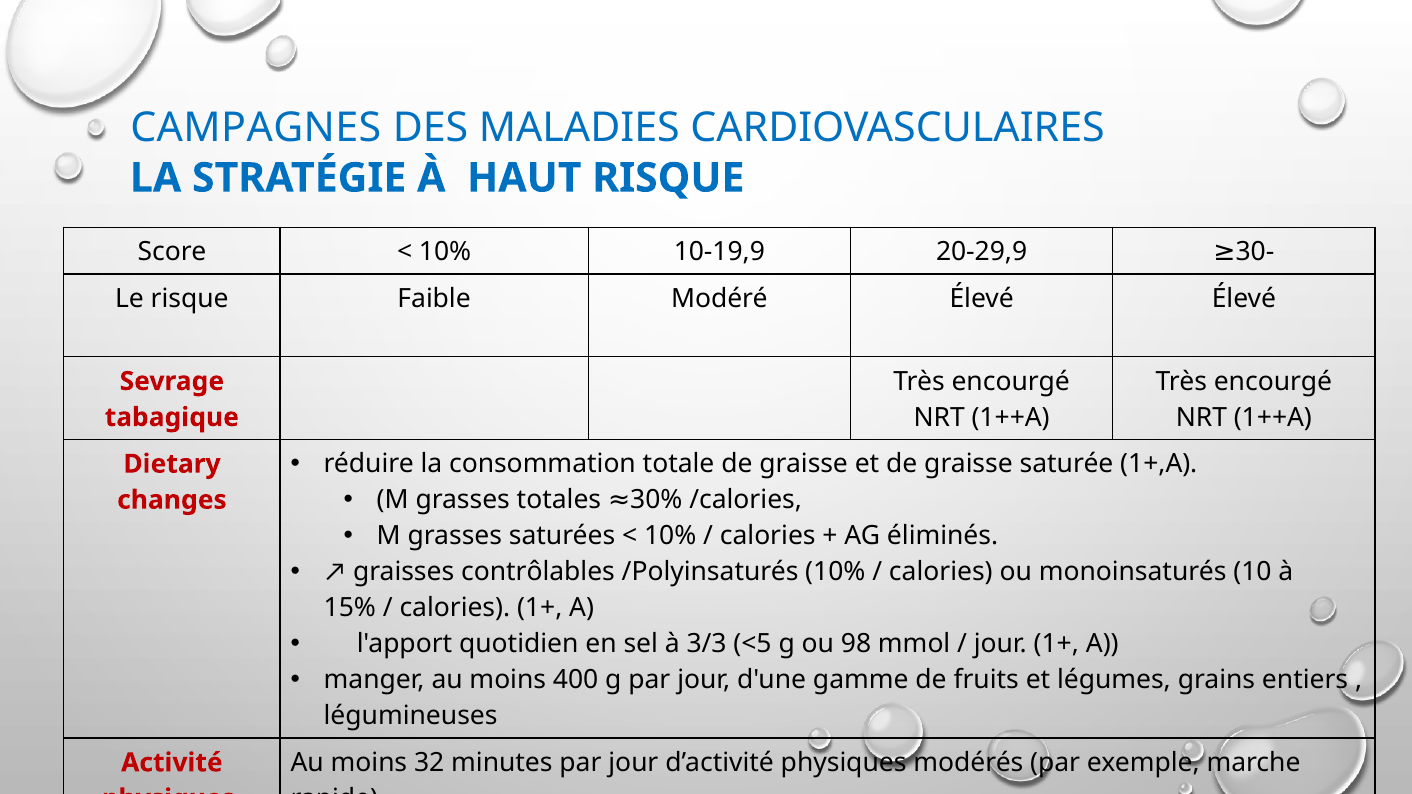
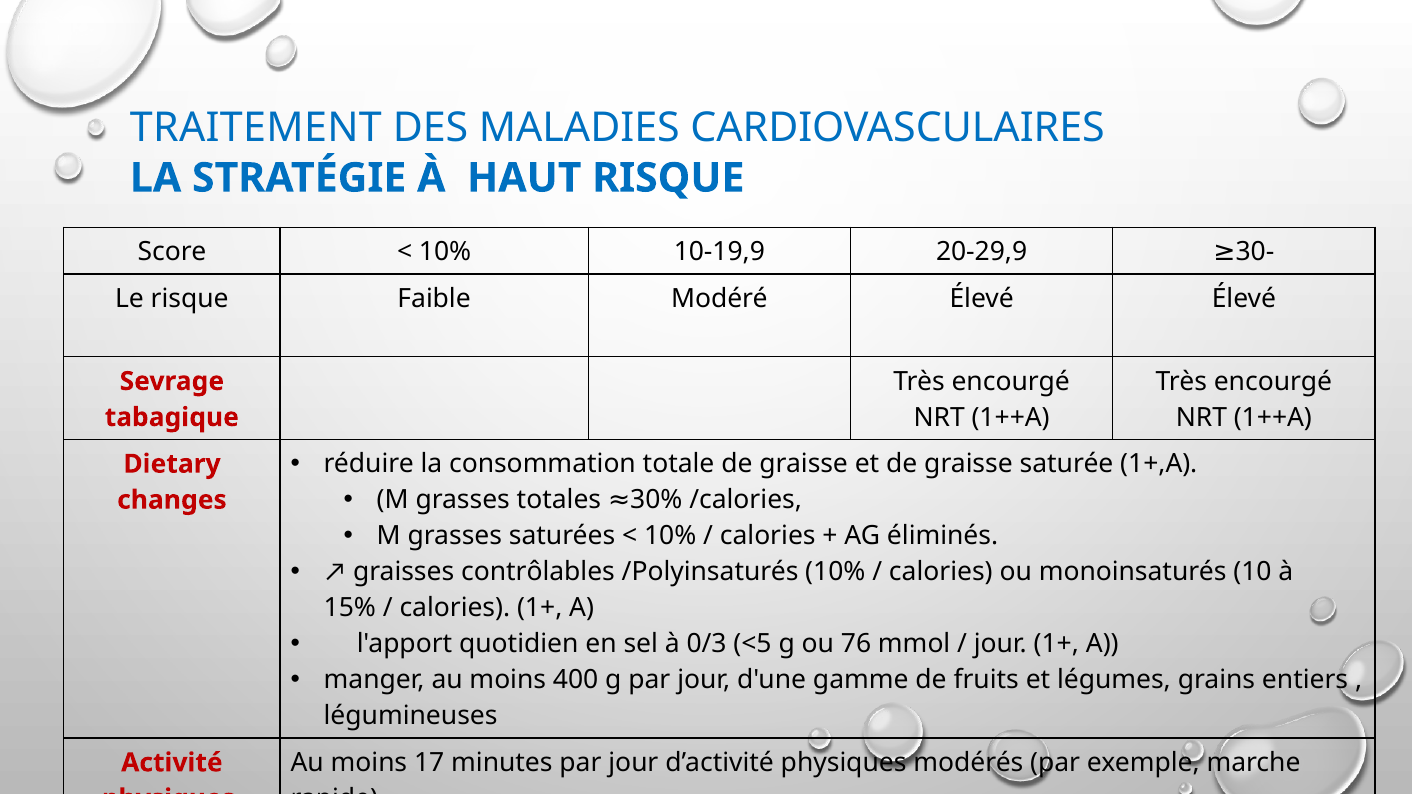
CAMPAGNES: CAMPAGNES -> TRAITEMENT (256, 128)
3/3: 3/3 -> 0/3 (707, 644)
98: 98 -> 76 (856, 644)
32: 32 -> 17 (429, 763)
